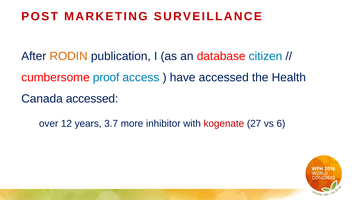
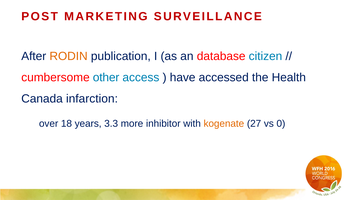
proof: proof -> other (106, 77)
Canada accessed: accessed -> infarction (92, 99)
12: 12 -> 18 (66, 124)
3.7: 3.7 -> 3.3 (111, 124)
kogenate colour: red -> orange (224, 124)
6: 6 -> 0 (281, 124)
